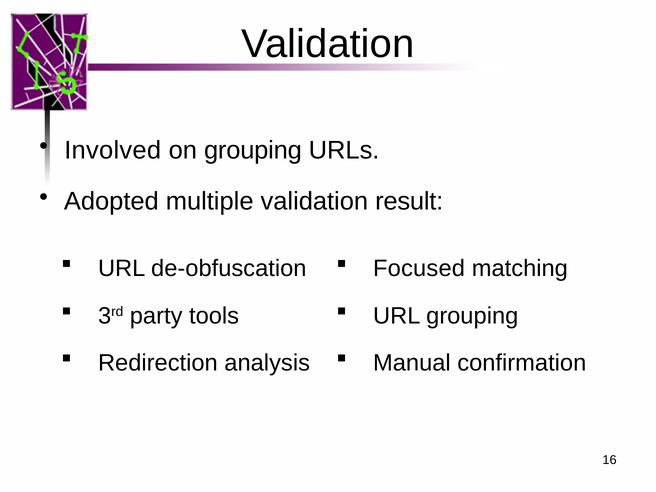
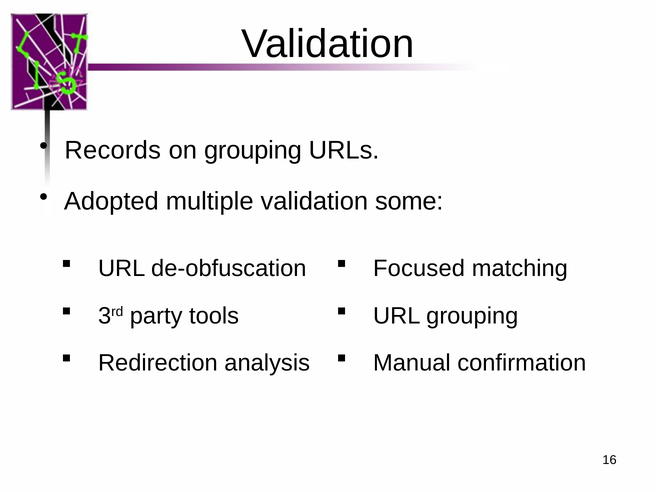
Involved: Involved -> Records (113, 150)
result: result -> some (409, 202)
